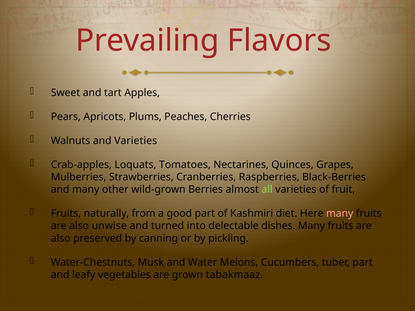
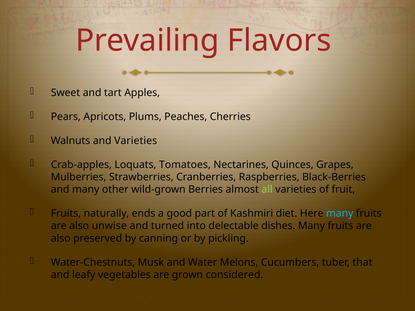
from: from -> ends (144, 214)
many colour: pink -> light blue (340, 214)
tuber part: part -> that (362, 263)
tabakmaaz: tabakmaaz -> considered (234, 275)
